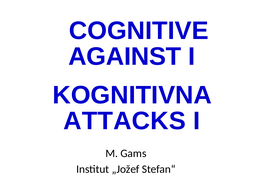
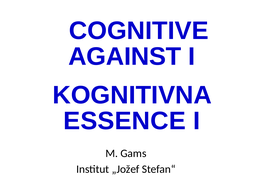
ATTACKS: ATTACKS -> ESSENCE (125, 121)
